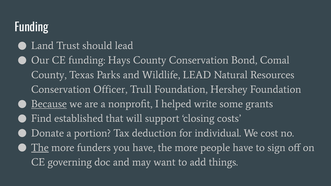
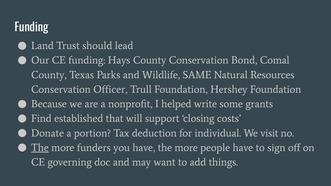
Wildlife LEAD: LEAD -> SAME (197, 75)
Because underline: present -> none (49, 104)
cost: cost -> visit (269, 133)
